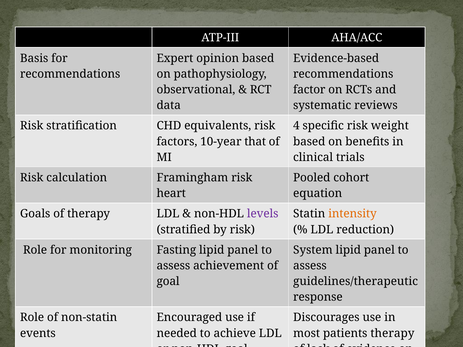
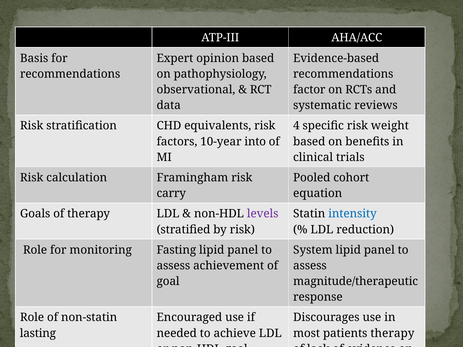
that: that -> into (255, 142)
heart: heart -> carry (171, 194)
intensity colour: orange -> blue (352, 214)
guidelines/therapeutic: guidelines/therapeutic -> magnitude/therapeutic (356, 282)
events: events -> lasting (38, 333)
